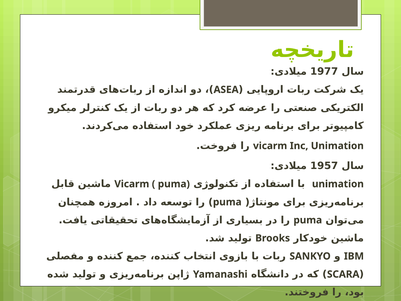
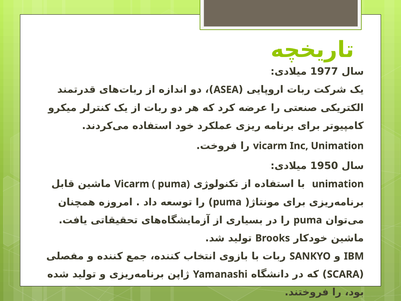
1957: 1957 -> 1950 (324, 166)
